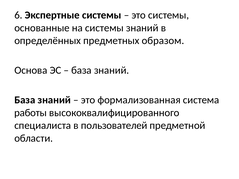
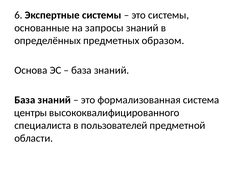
на системы: системы -> запросы (104, 28)
работы: работы -> центры (31, 113)
